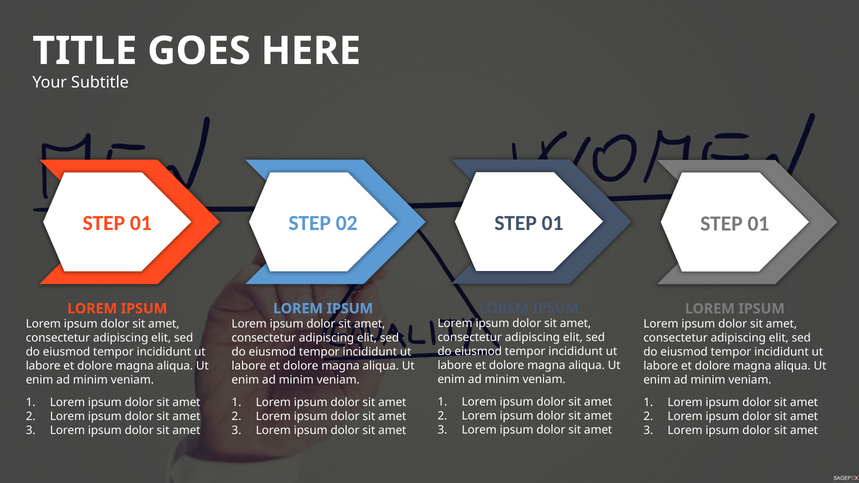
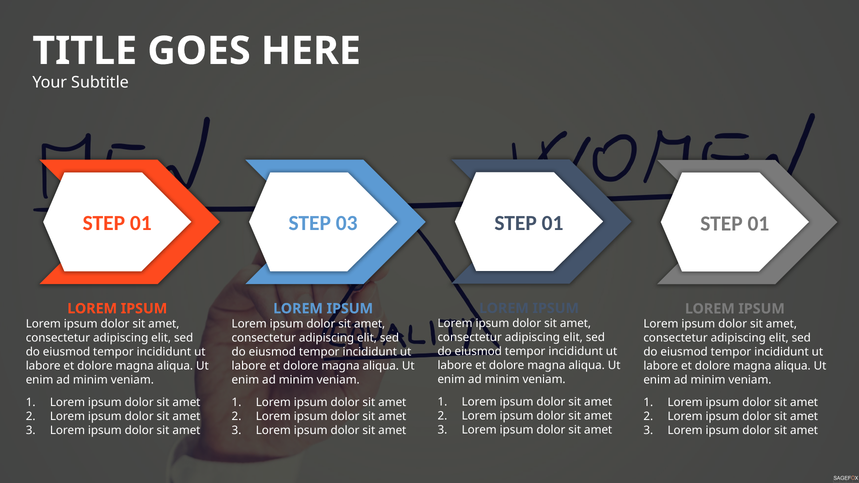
02: 02 -> 03 (347, 223)
